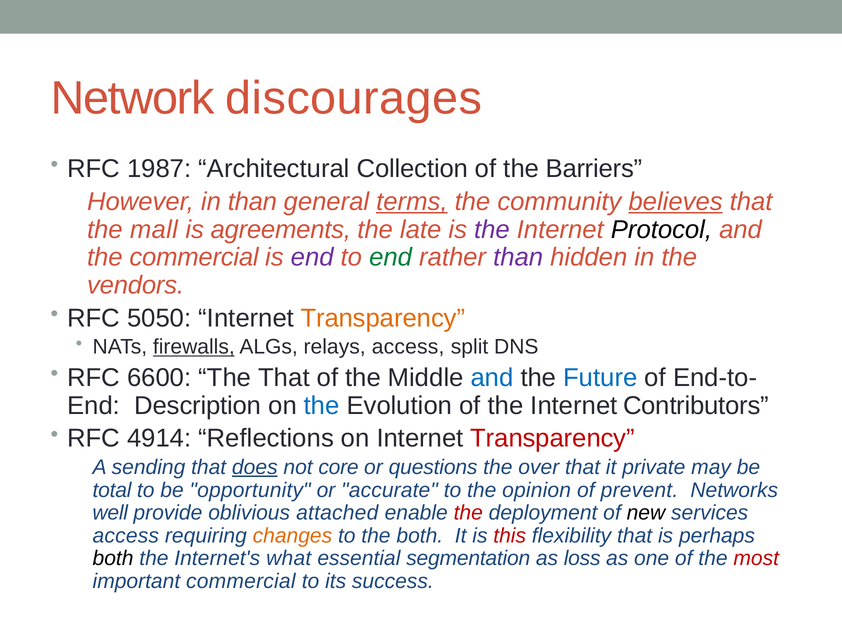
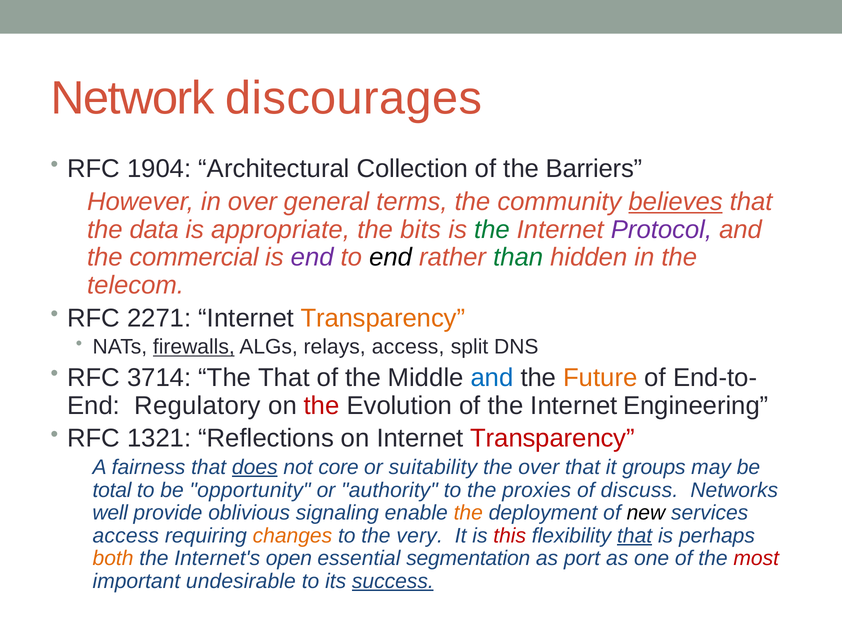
1987: 1987 -> 1904 (159, 169)
in than: than -> over (252, 202)
terms underline: present -> none (412, 202)
mall: mall -> data (154, 229)
agreements: agreements -> appropriate (281, 229)
late: late -> bits (421, 229)
the colour: purple -> green (492, 229)
Protocol colour: black -> purple (661, 229)
end colour: green -> black (391, 257)
than colour: purple -> green (518, 257)
vendors: vendors -> telecom (135, 285)
5050: 5050 -> 2271 (159, 318)
6600: 6600 -> 3714 (159, 378)
Future colour: blue -> orange (600, 378)
Description: Description -> Regulatory (198, 405)
the colour: blue -> red (322, 405)
Contributors: Contributors -> Engineering (696, 405)
4914: 4914 -> 1321 (159, 438)
sending: sending -> fairness (149, 467)
questions: questions -> suitability (433, 467)
private: private -> groups (654, 467)
accurate: accurate -> authority (390, 490)
opinion: opinion -> proxies (537, 490)
prevent: prevent -> discuss (639, 490)
attached: attached -> signaling (337, 512)
the colour: red -> orange (468, 512)
the both: both -> very (420, 535)
that underline: none -> present (635, 535)
both colour: black -> orange (113, 558)
what: what -> open (289, 558)
loss: loss -> port (582, 558)
important commercial: commercial -> undesirable (241, 581)
success underline: none -> present (393, 581)
